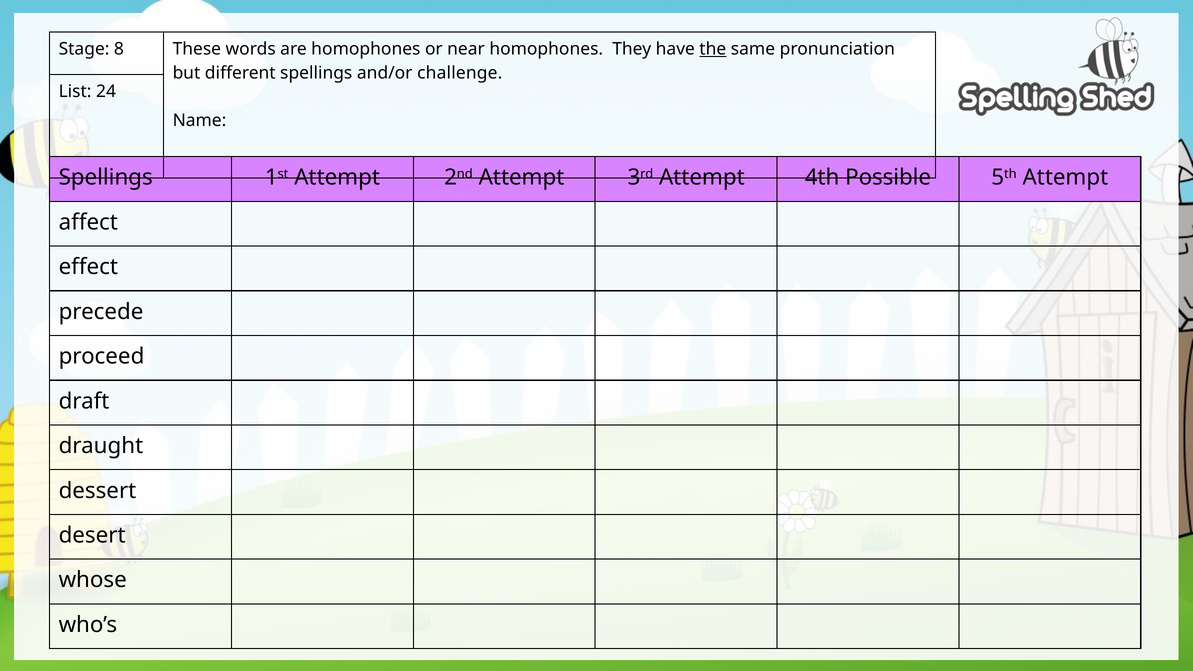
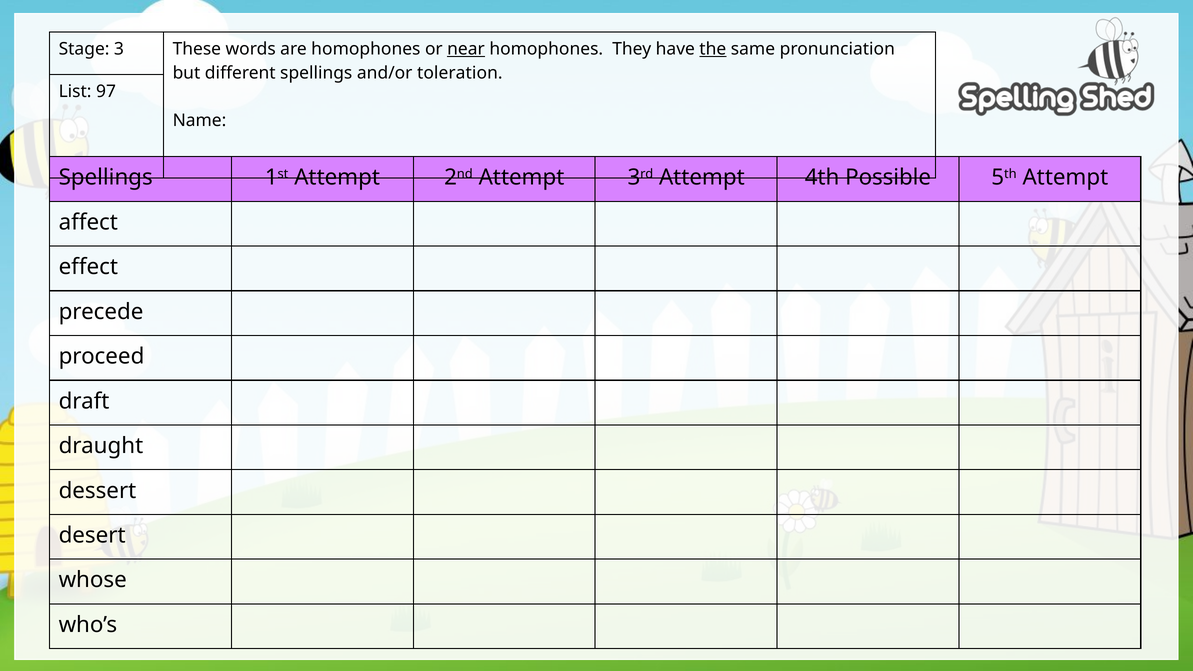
8: 8 -> 3 (119, 49)
near underline: none -> present (466, 49)
challenge: challenge -> toleration (460, 73)
24: 24 -> 97 (106, 92)
